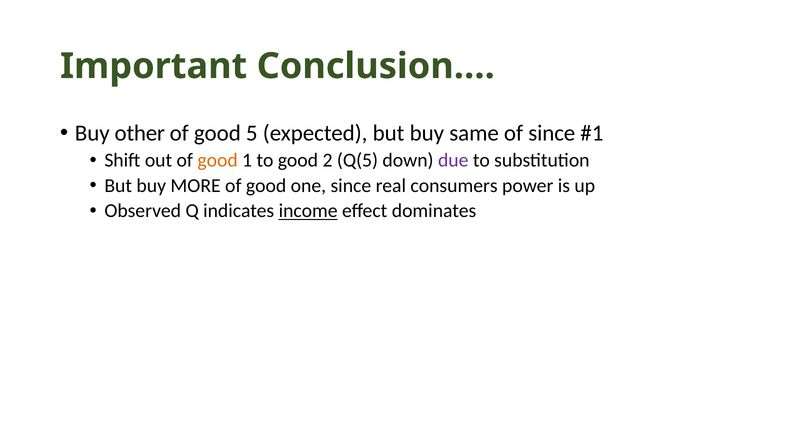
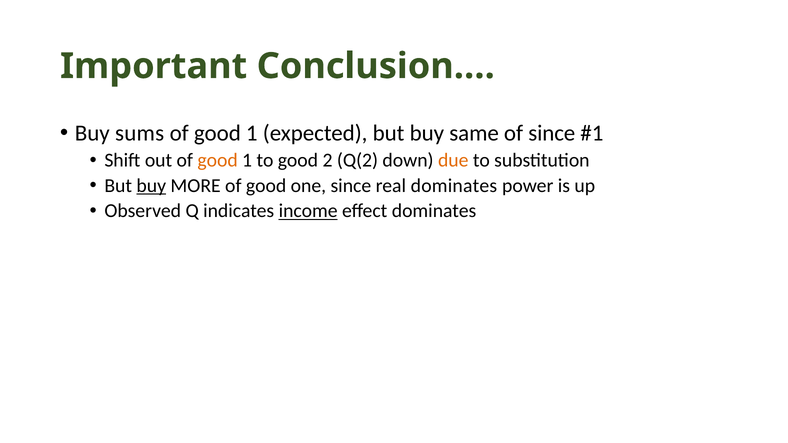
other: other -> sums (140, 133)
5: 5 -> 1 (252, 133)
Q(5: Q(5 -> Q(2 (357, 160)
due colour: purple -> orange (453, 160)
buy underline: none -> present (151, 186)
real consumers: consumers -> dominates (454, 186)
